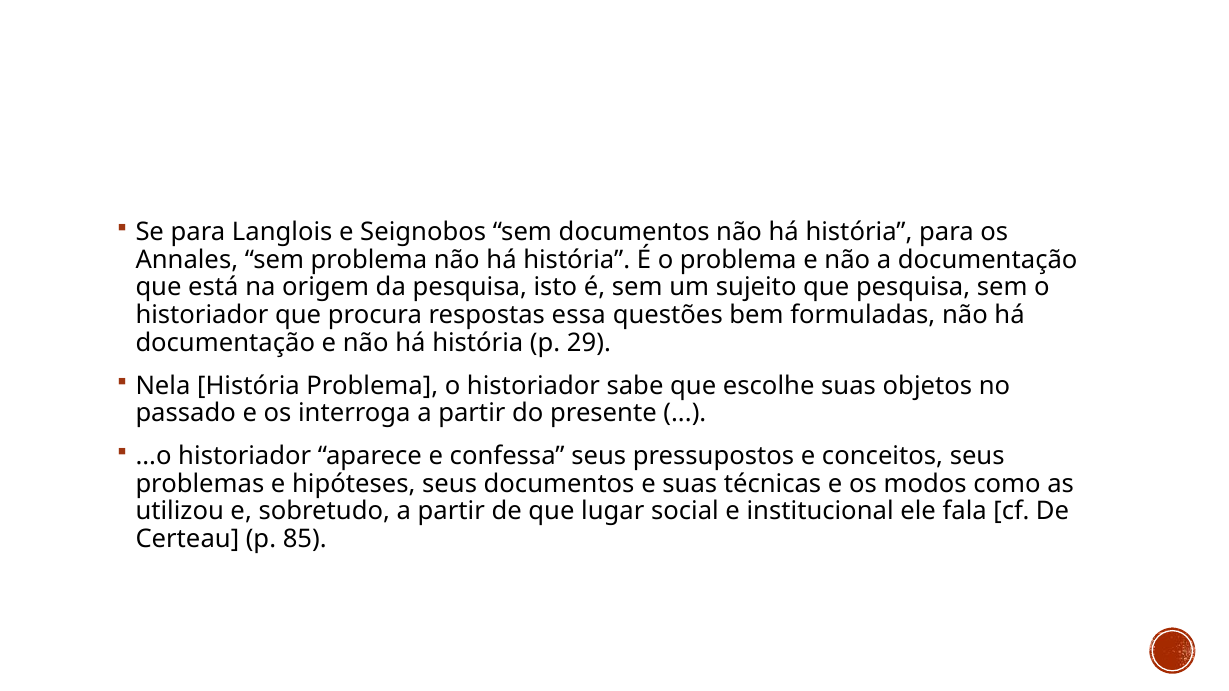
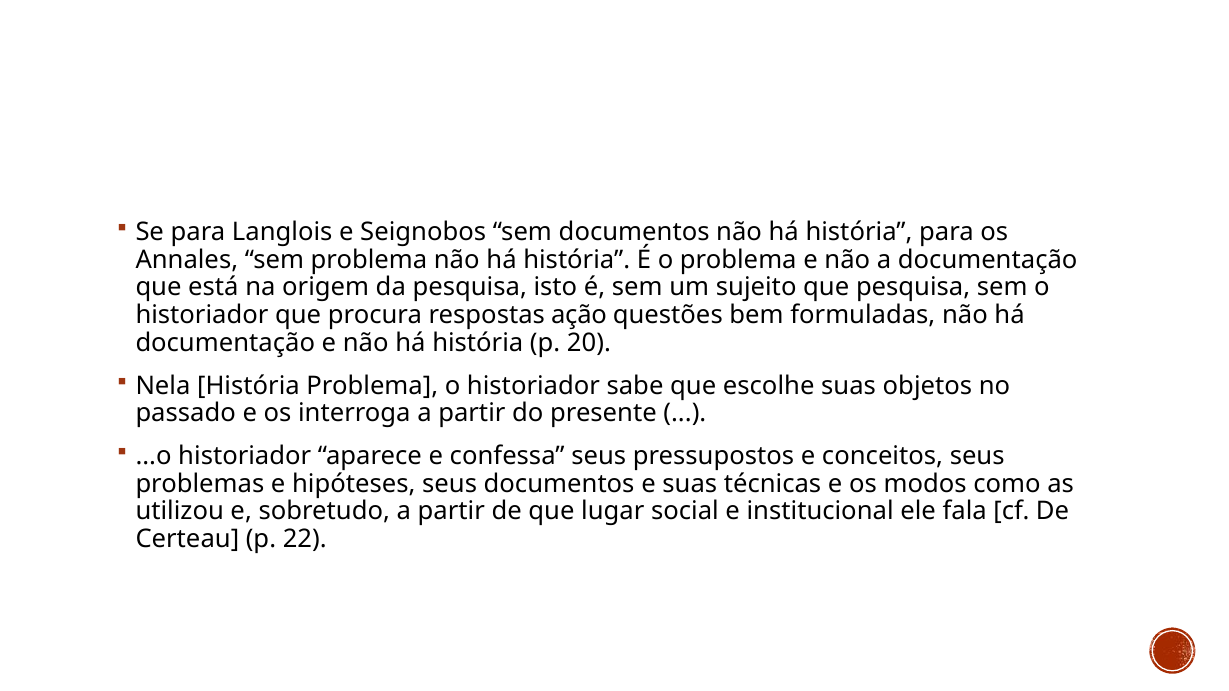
essa: essa -> ação (579, 315)
29: 29 -> 20 (589, 343)
85: 85 -> 22 (305, 539)
